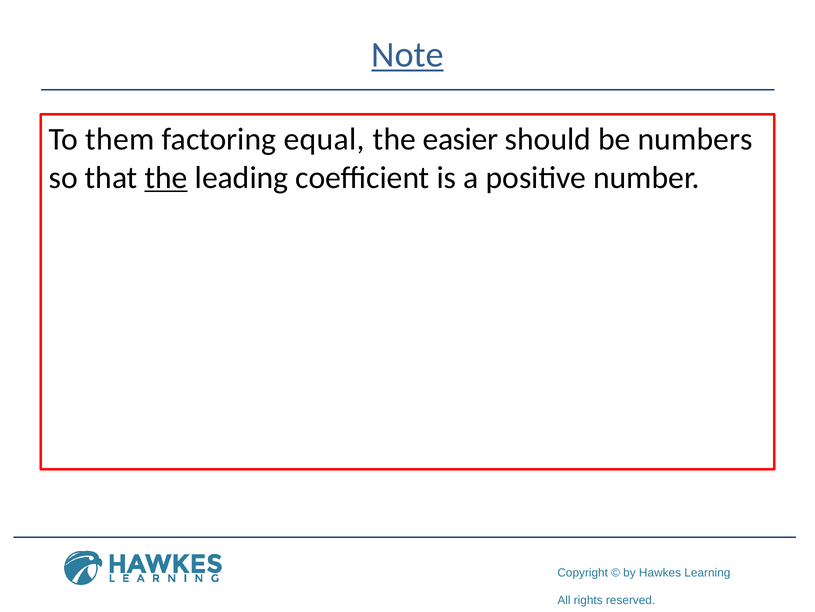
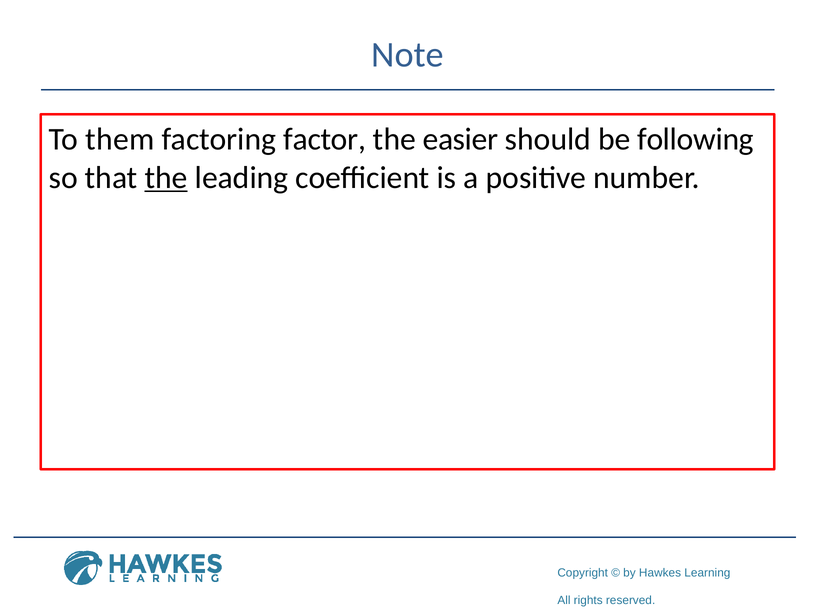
Note underline: present -> none (408, 55)
equal: equal -> factor (325, 139)
numbers: numbers -> following (695, 139)
